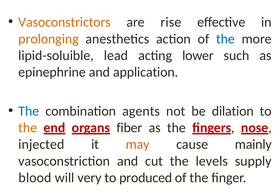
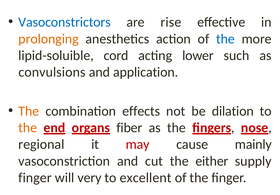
Vasoconstrictors colour: orange -> blue (65, 22)
lead: lead -> cord (116, 55)
epinephrine: epinephrine -> convulsions (52, 72)
The colour: blue -> orange (29, 111)
agents: agents -> effects (141, 111)
injected: injected -> regional (41, 144)
may colour: orange -> red (138, 144)
levels: levels -> either (212, 161)
blood: blood -> finger (35, 177)
produced: produced -> excellent (146, 177)
